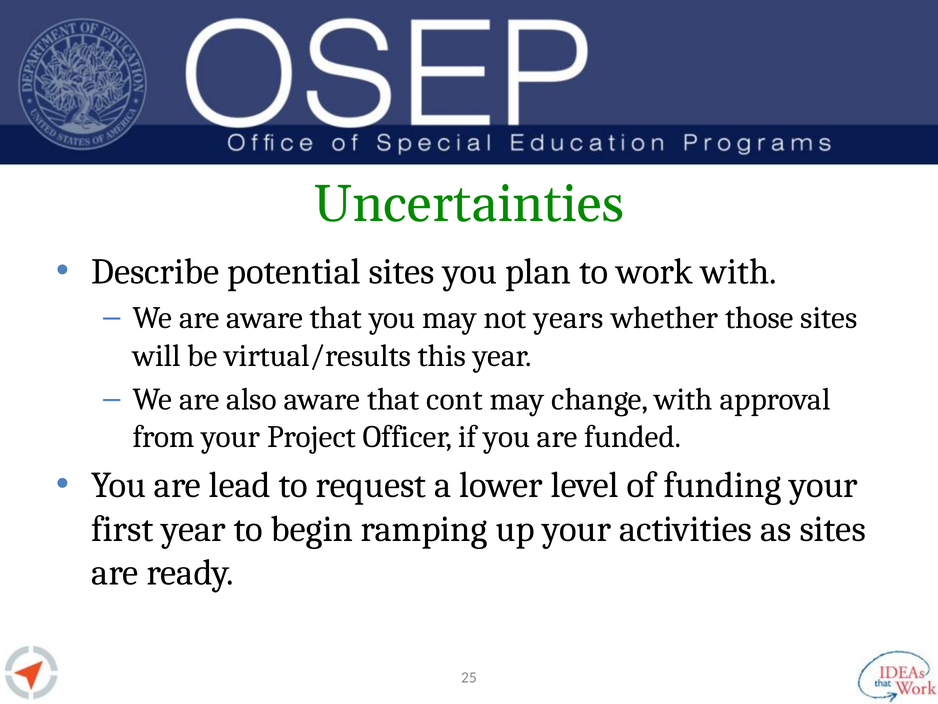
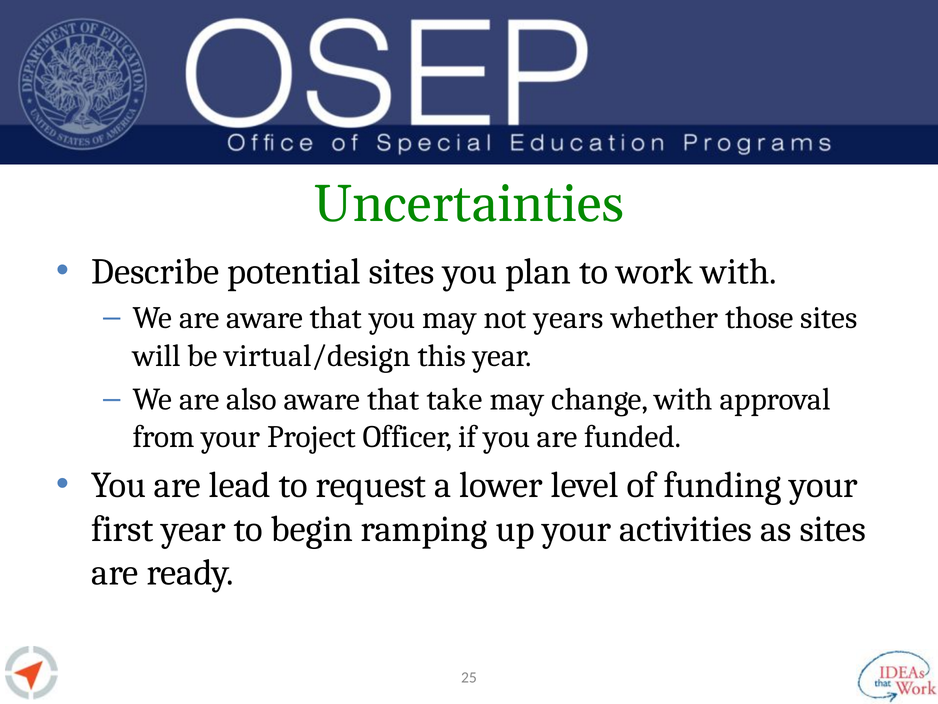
virtual/results: virtual/results -> virtual/design (318, 355)
cont: cont -> take (455, 399)
